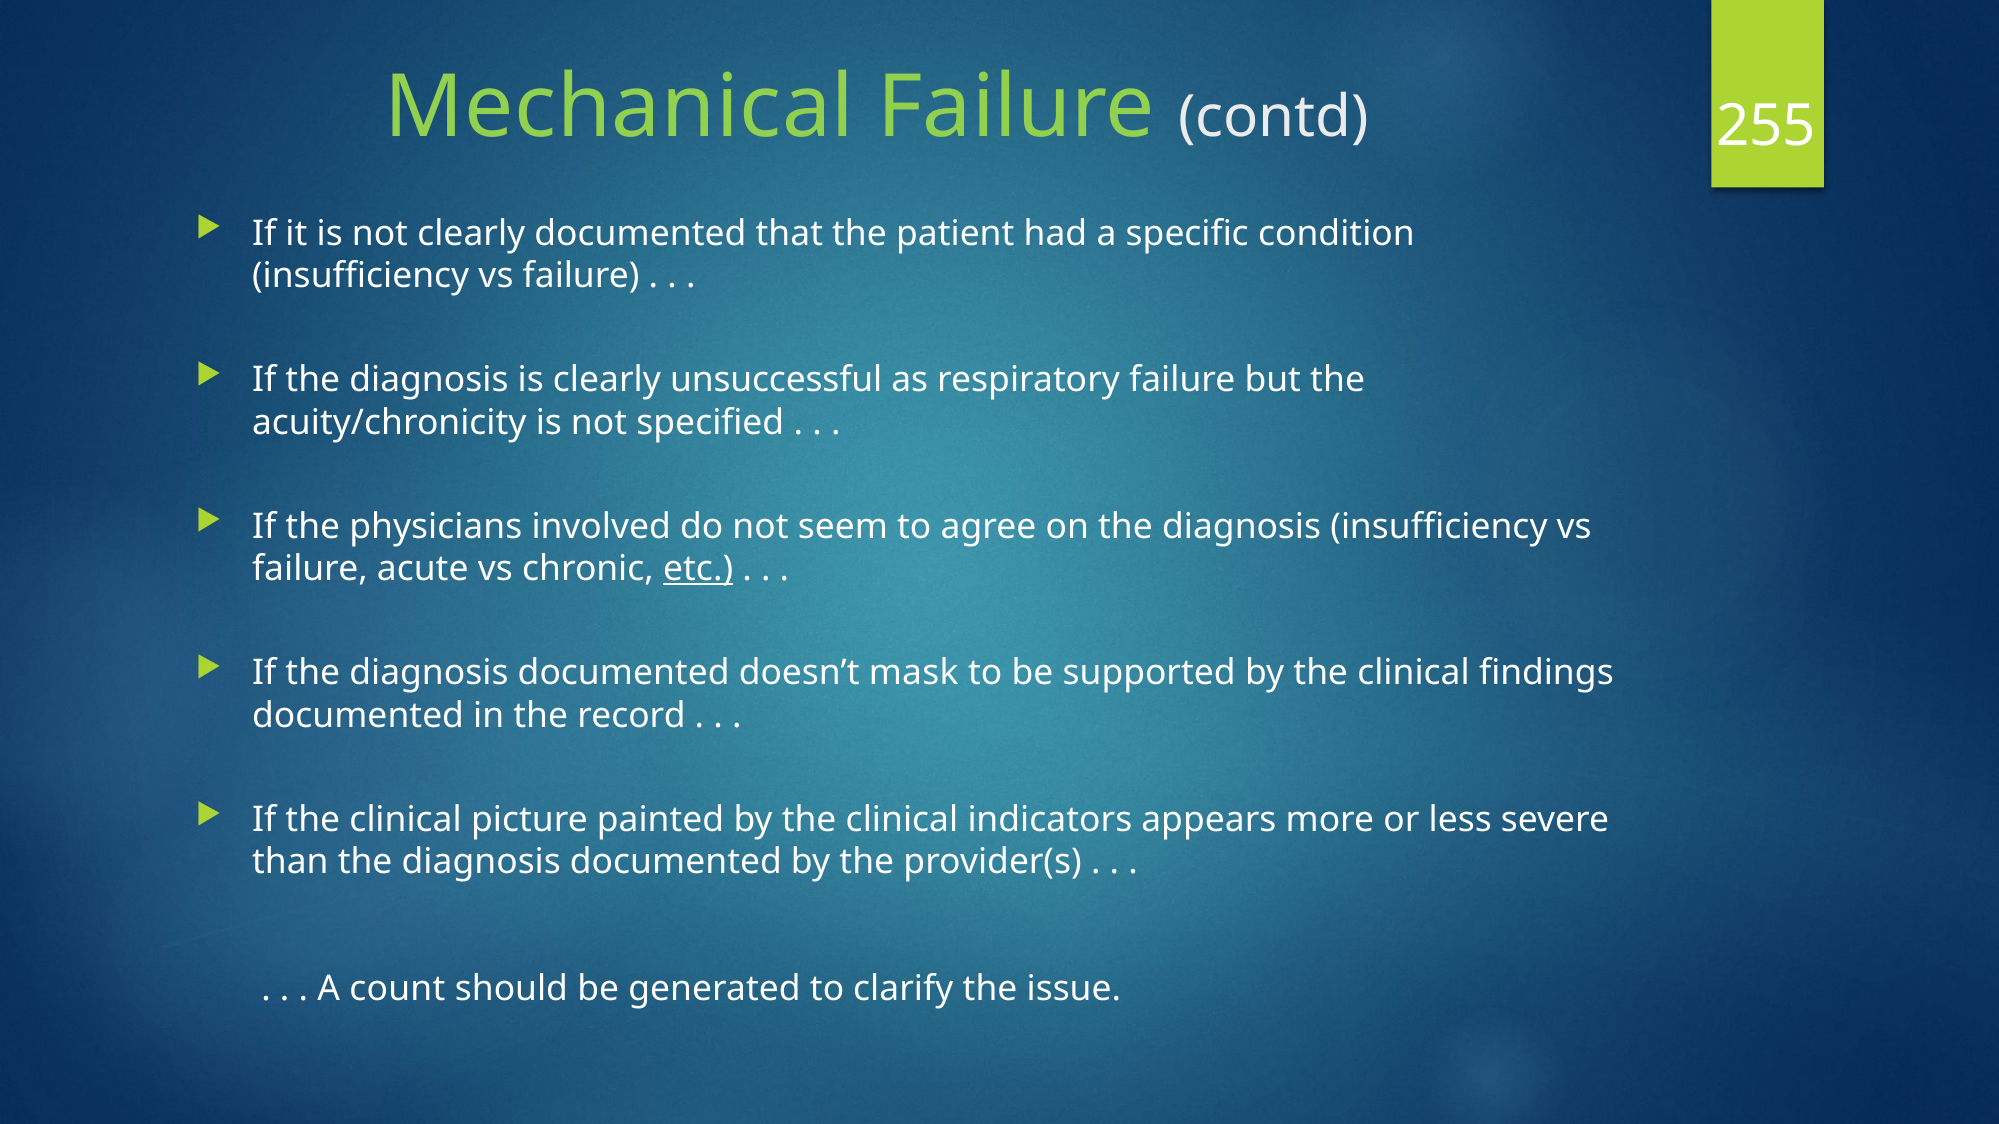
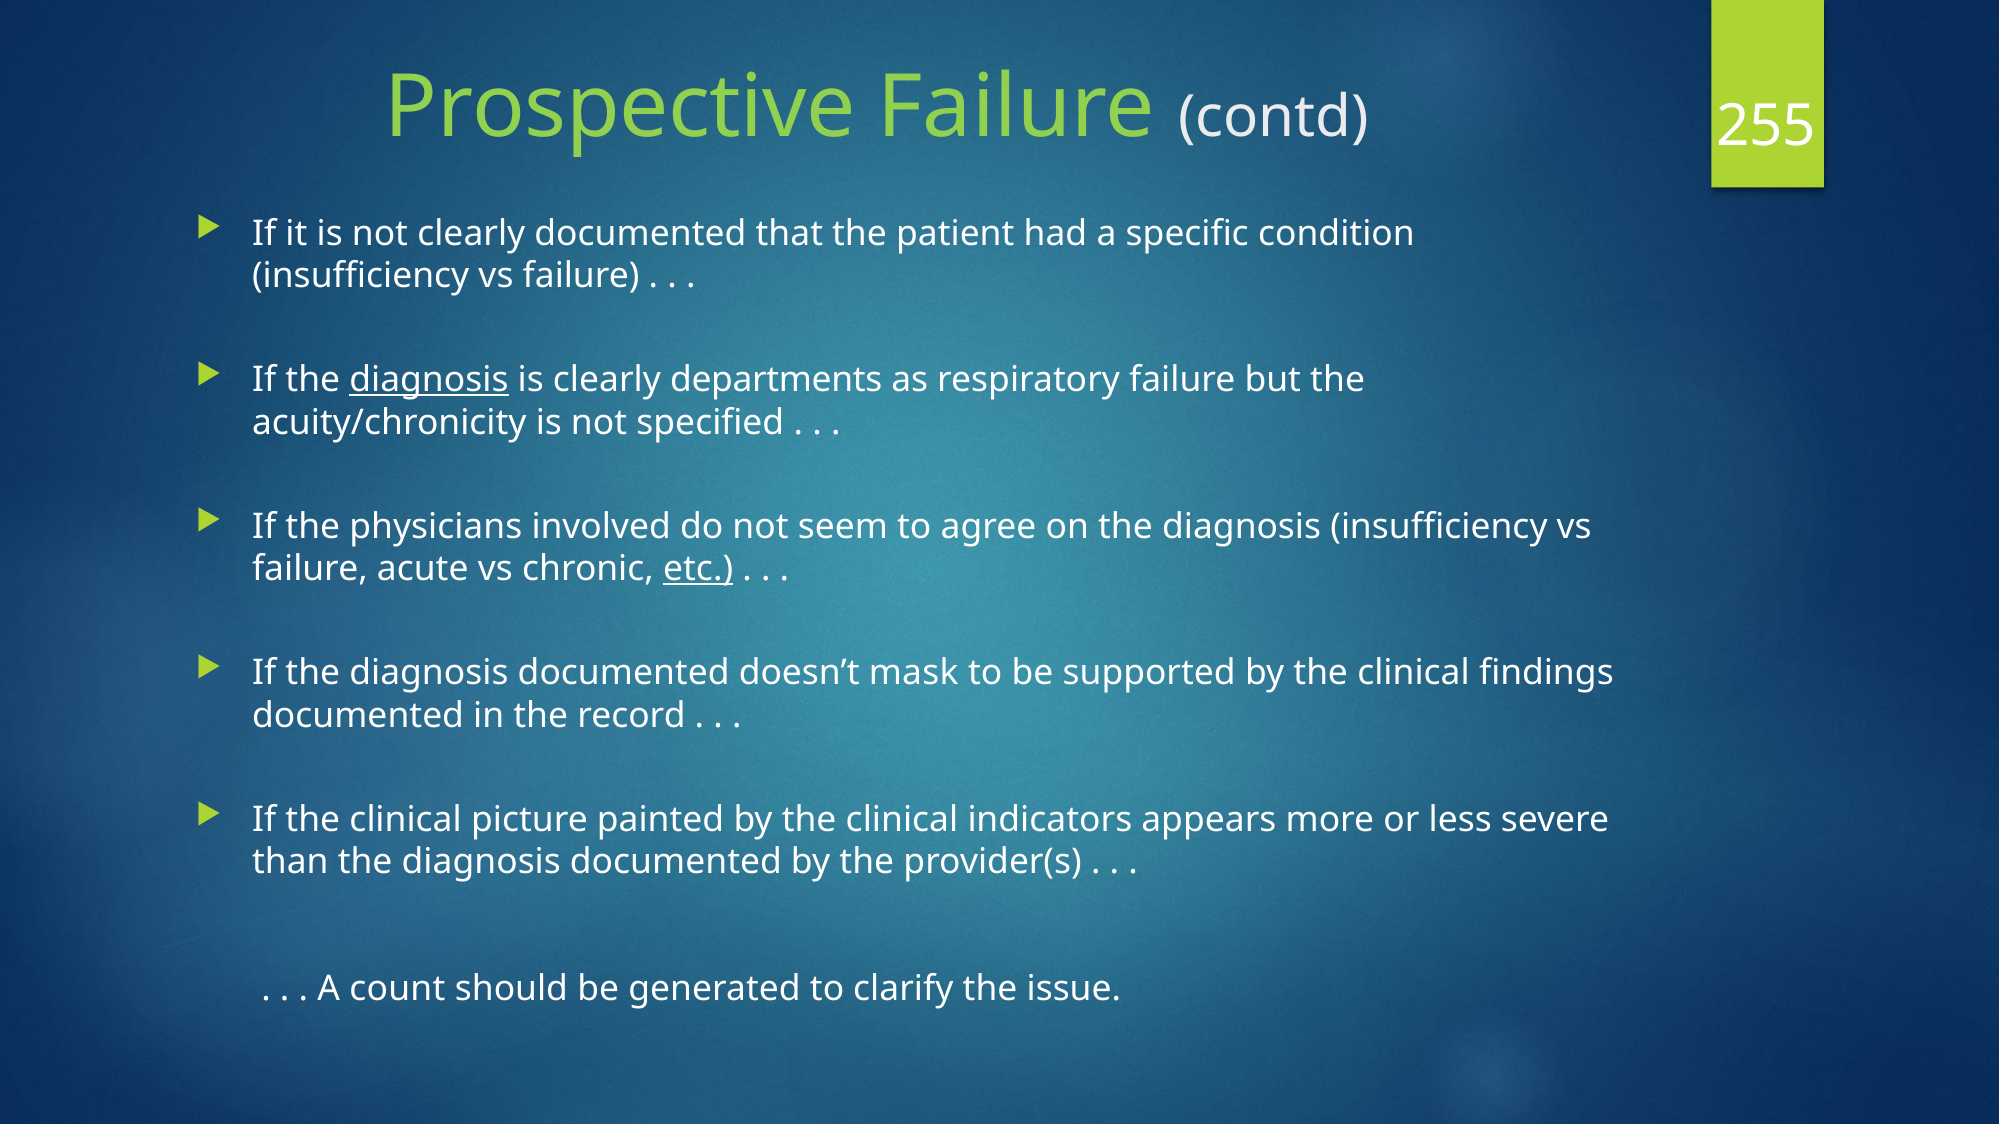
Mechanical: Mechanical -> Prospective (620, 107)
diagnosis underline: none -> present (429, 380)
unsuccessful: unsuccessful -> departments (776, 380)
